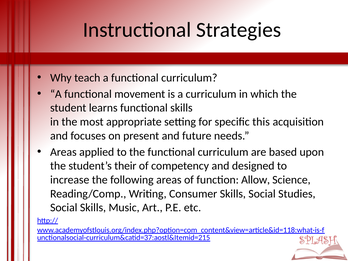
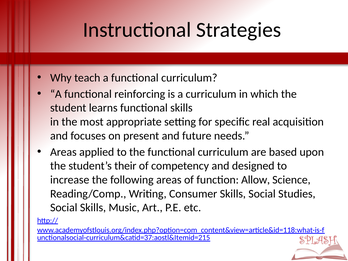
movement: movement -> reinforcing (140, 94)
this: this -> real (261, 122)
